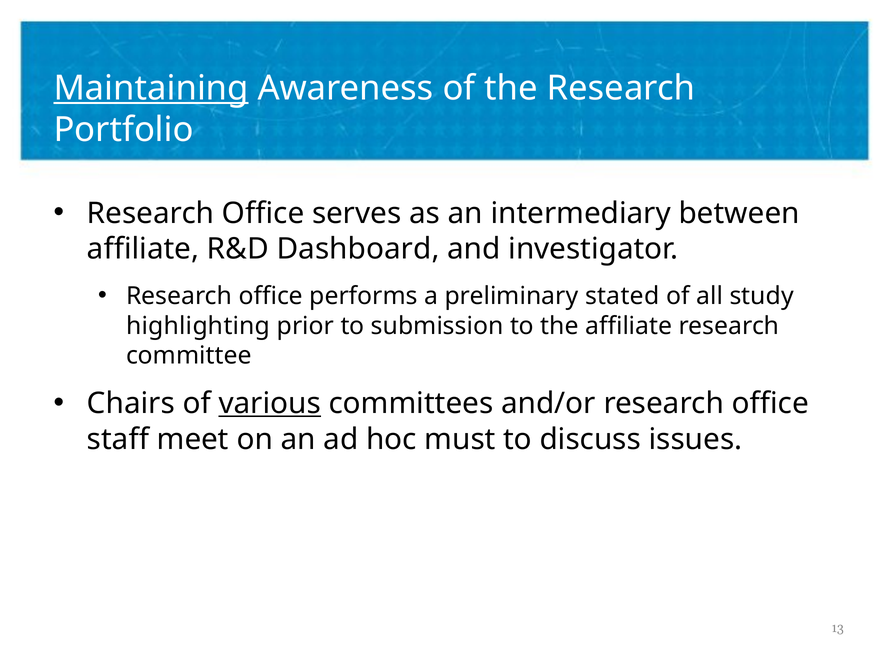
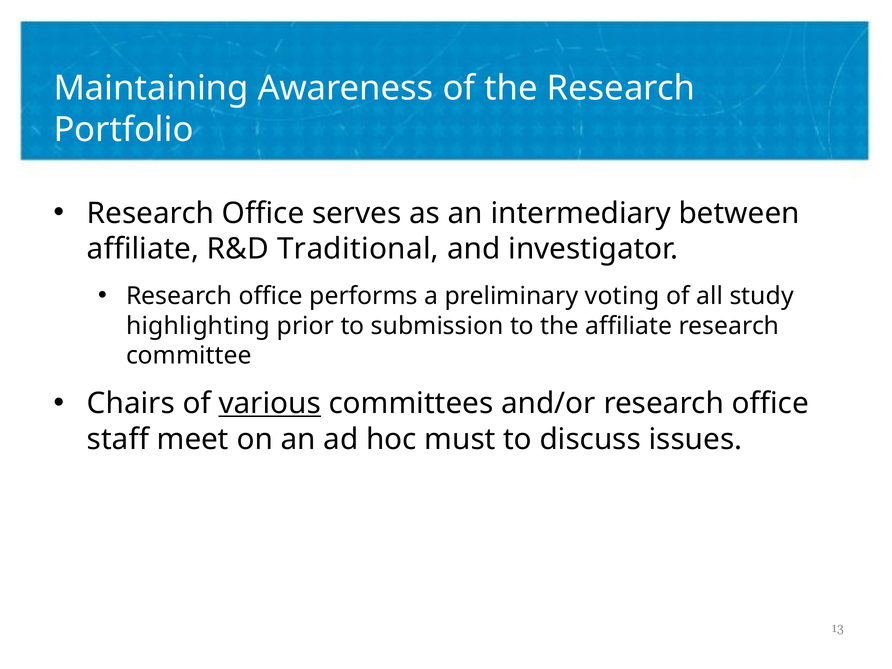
Maintaining underline: present -> none (151, 88)
Dashboard: Dashboard -> Traditional (358, 249)
stated: stated -> voting (622, 296)
